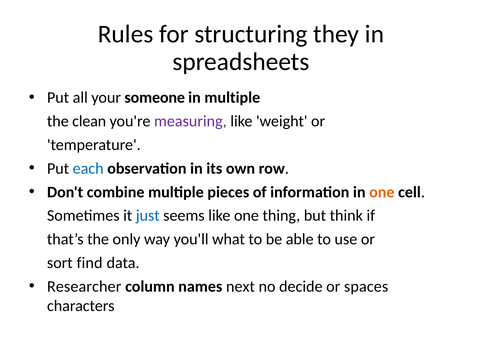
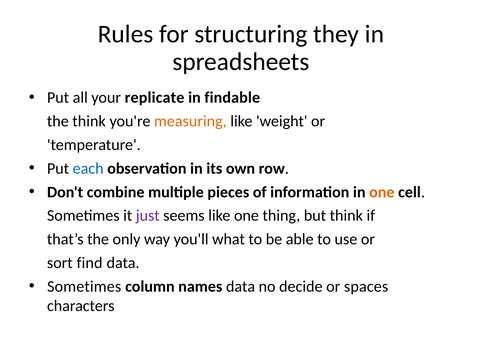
someone: someone -> replicate (155, 98)
in multiple: multiple -> findable (232, 98)
the clean: clean -> think (89, 121)
measuring colour: purple -> orange (190, 121)
just colour: blue -> purple (148, 215)
Researcher: Researcher -> Sometimes (84, 286)
names next: next -> data (241, 286)
